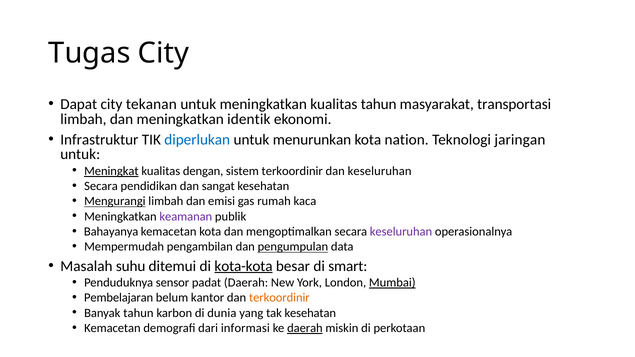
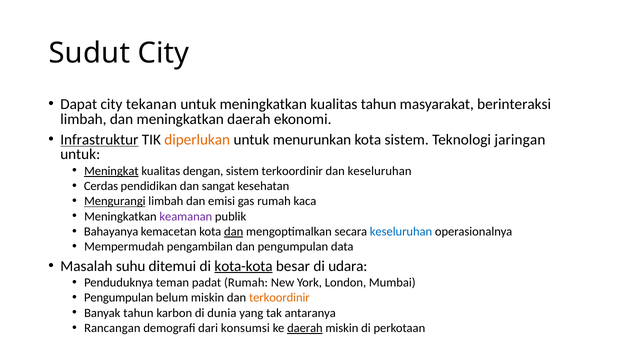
Tugas: Tugas -> Sudut (89, 53)
transportasi: transportasi -> berinteraksi (514, 104)
meningkatkan identik: identik -> daerah (249, 119)
Infrastruktur underline: none -> present (99, 140)
diperlukan colour: blue -> orange (197, 140)
kota nation: nation -> sistem (407, 140)
Secara: Secara -> Cerdas (101, 186)
dan underline: none -> present (234, 232)
keseluruhan colour: purple -> blue (401, 232)
pengumpulan underline: present -> none (293, 247)
smart: smart -> udara (348, 266)
sensor: sensor -> teman (172, 283)
padat Daerah: Daerah -> Rumah (246, 283)
Mumbai underline: present -> none (392, 283)
Pembelajaran: Pembelajaran -> Pengumpulan (119, 298)
belum kantor: kantor -> miskin (208, 298)
tak kesehatan: kesehatan -> antaranya (310, 313)
Kemacetan: Kemacetan -> Rancangan (112, 328)
informasi: informasi -> konsumsi (245, 328)
